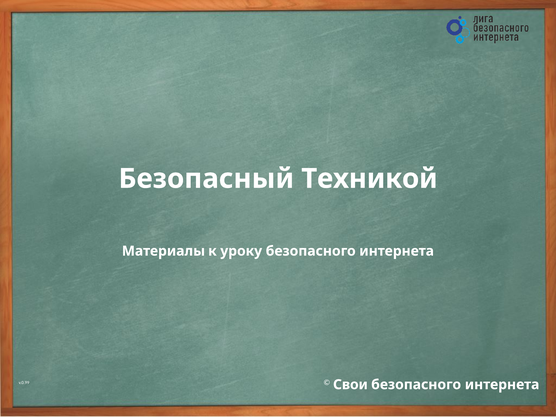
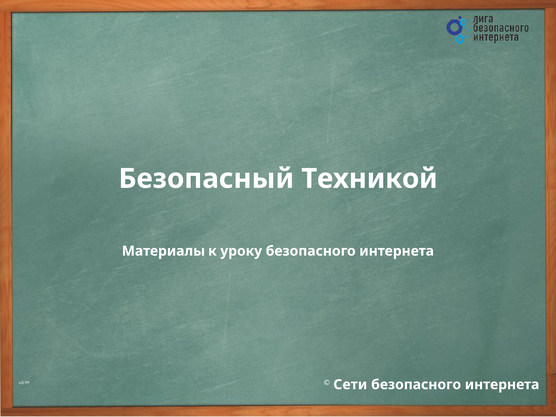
Свои: Свои -> Сети (350, 385)
